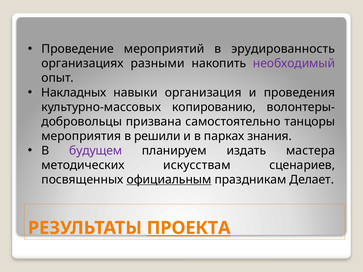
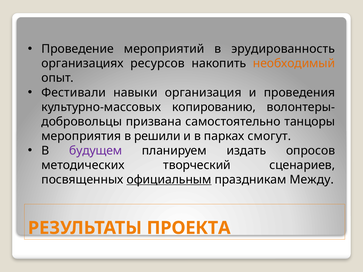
разными: разными -> ресурсов (158, 64)
необходимый colour: purple -> orange (294, 64)
Накладных: Накладных -> Фестивали (74, 93)
знания: знания -> смогут (269, 136)
мастера: мастера -> опросов (311, 151)
искусствам: искусствам -> творческий (197, 165)
Делает: Делает -> Между (312, 180)
ПРОЕКТА underline: present -> none (189, 228)
